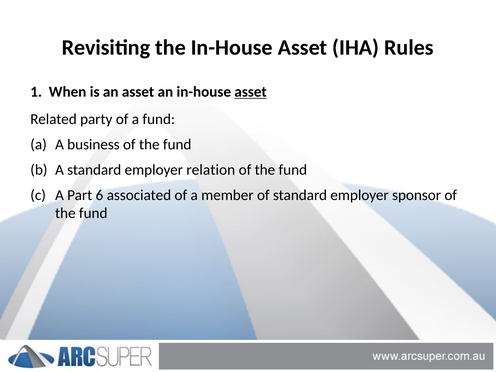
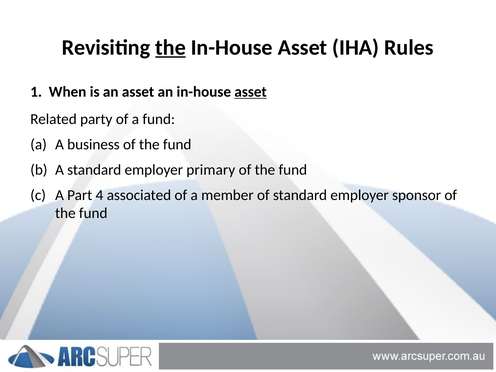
the underline: none -> present (171, 47)
relation: relation -> primary (211, 170)
6: 6 -> 4 (99, 195)
